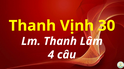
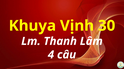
Thanh: Thanh -> Khuya (32, 26)
